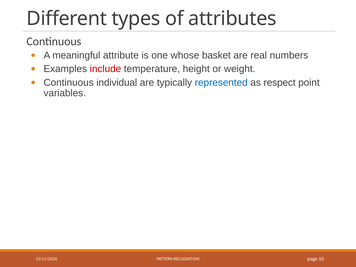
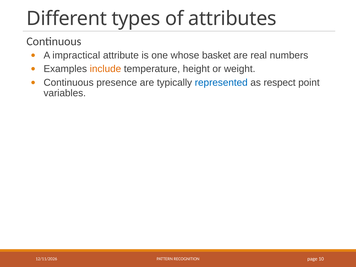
meaningful: meaningful -> impractical (76, 55)
include colour: red -> orange (105, 69)
individual: individual -> presence (117, 83)
